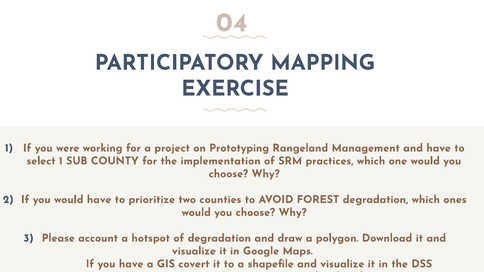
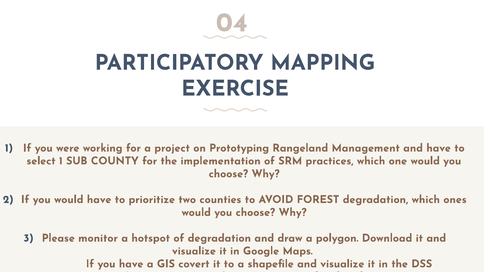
account: account -> monitor (98, 238)
